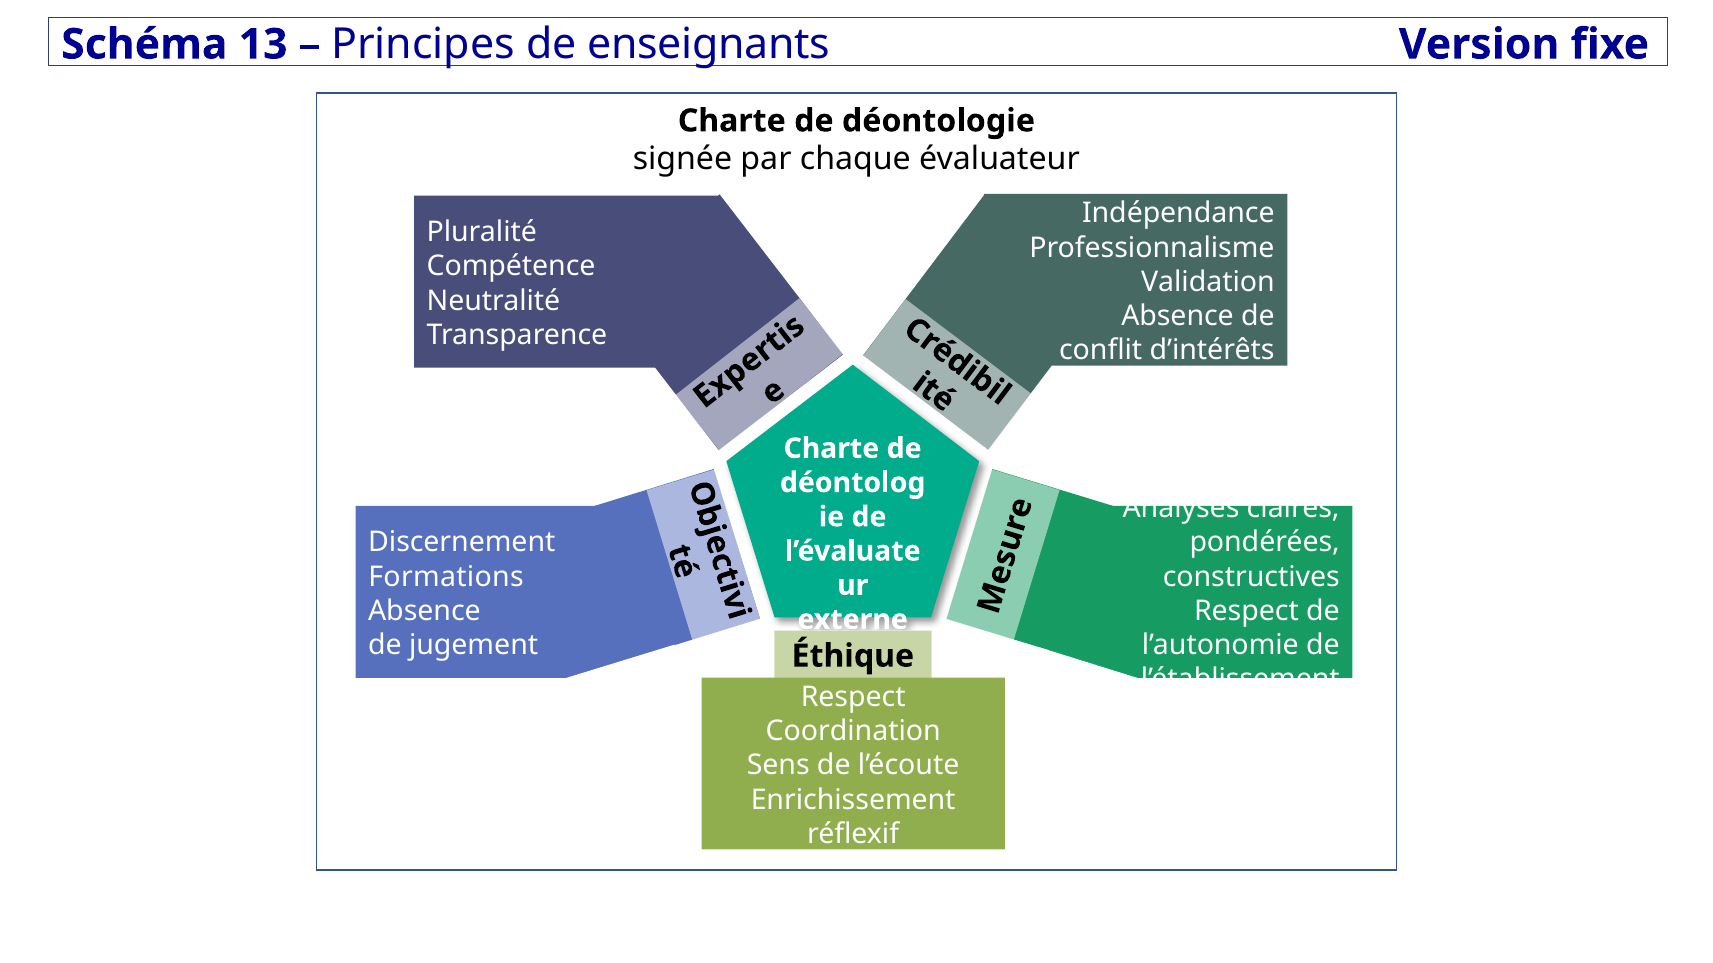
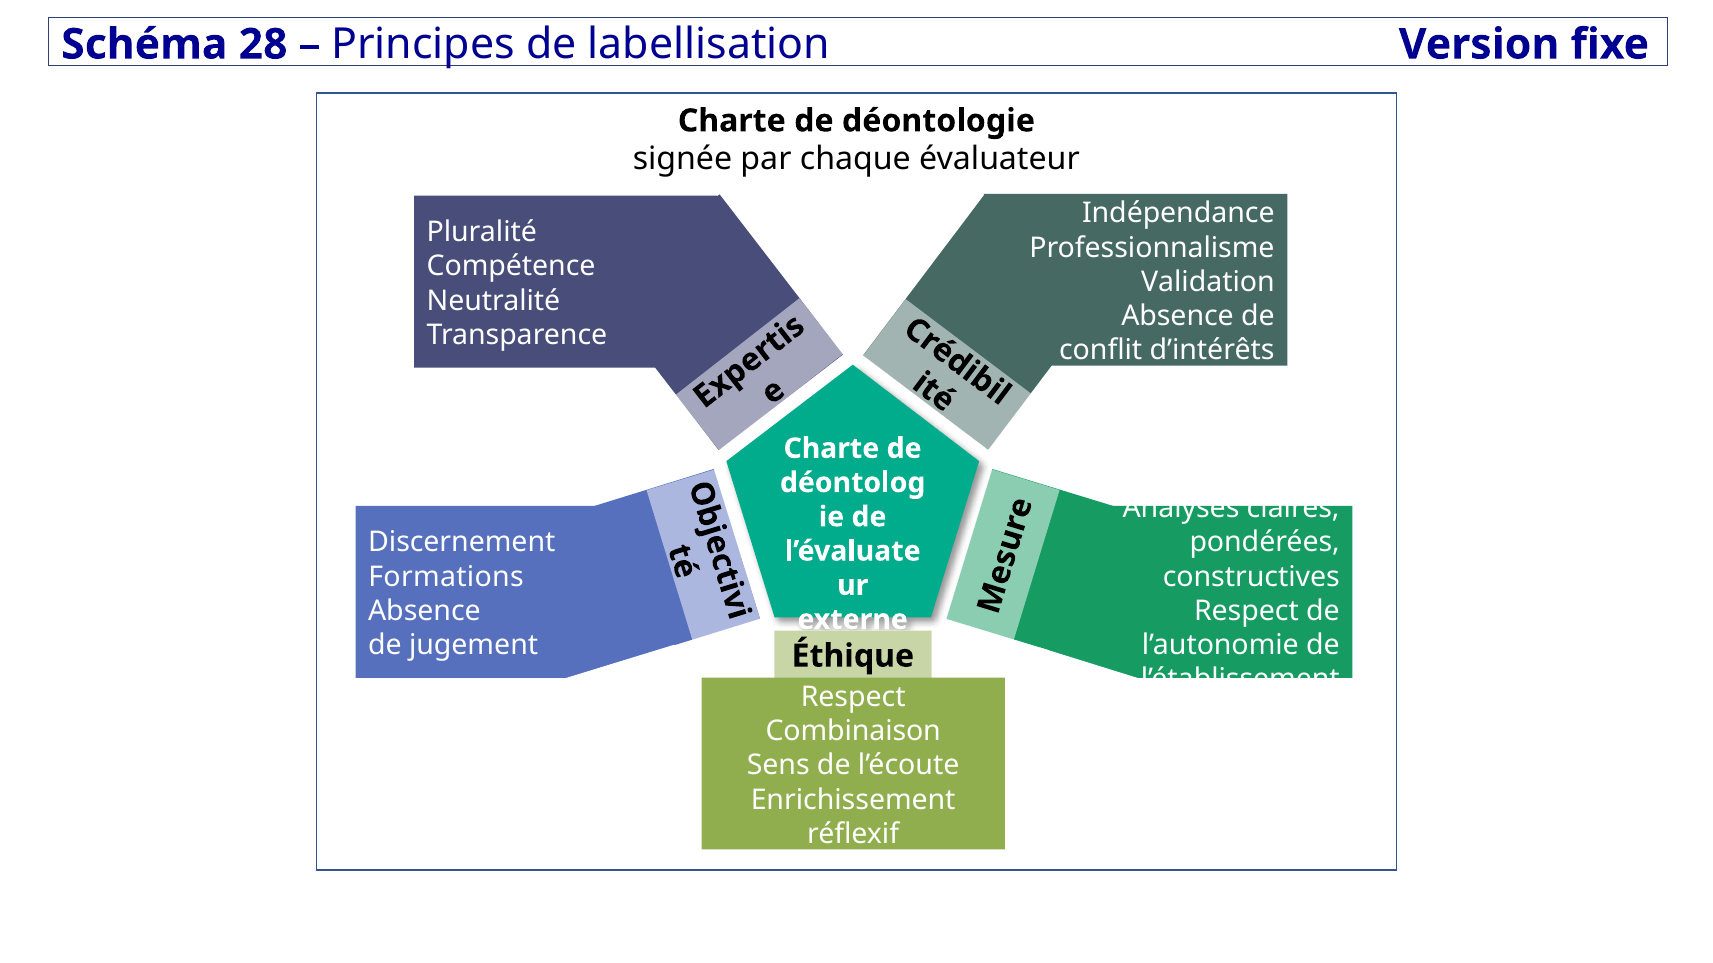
13: 13 -> 28 (263, 44)
enseignants: enseignants -> labellisation (709, 44)
Coordination: Coordination -> Combinaison (853, 732)
